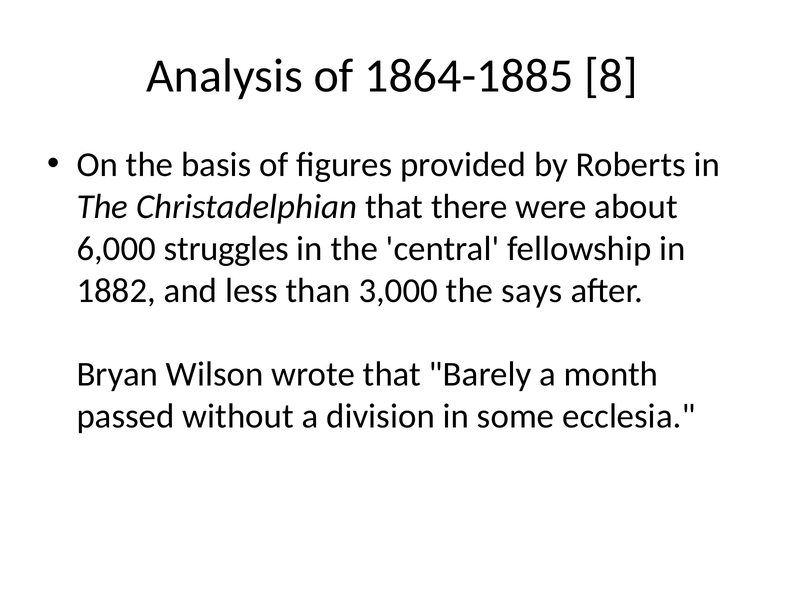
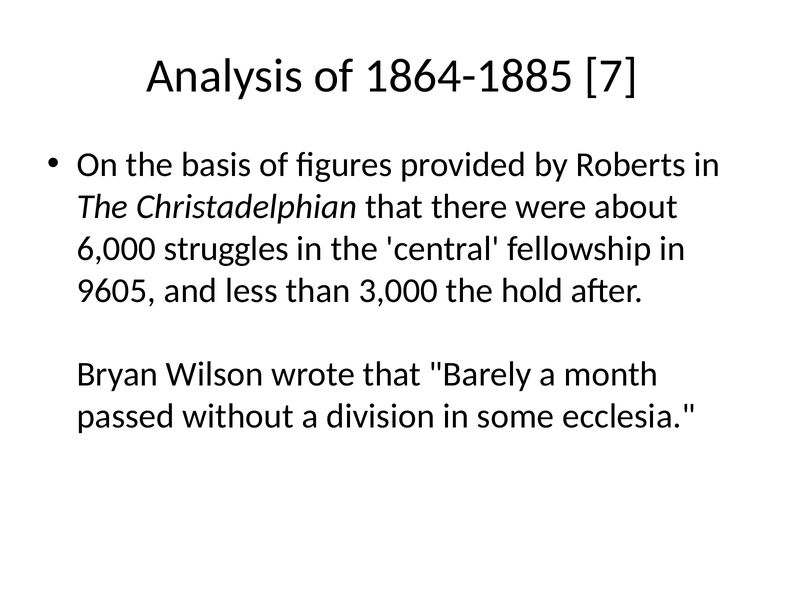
8: 8 -> 7 (611, 76)
1882: 1882 -> 9605 (116, 290)
says: says -> hold (532, 290)
